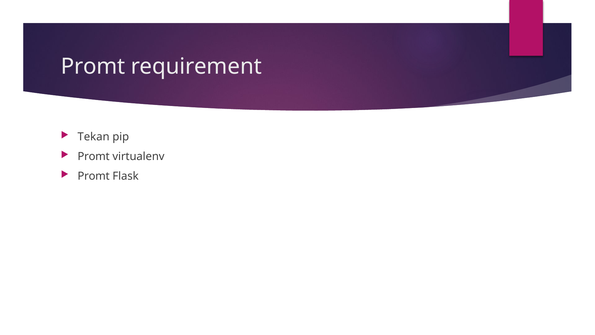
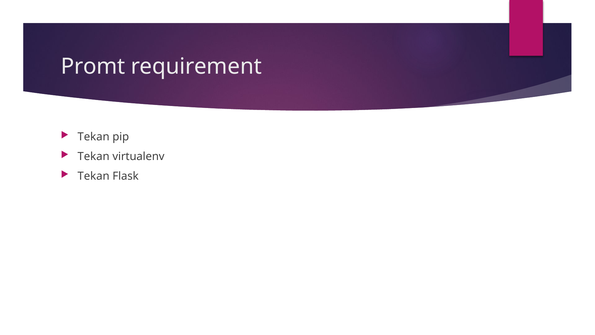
Promt: Promt -> Tekan (94, 156)
Promt: Promt -> Tekan (94, 176)
